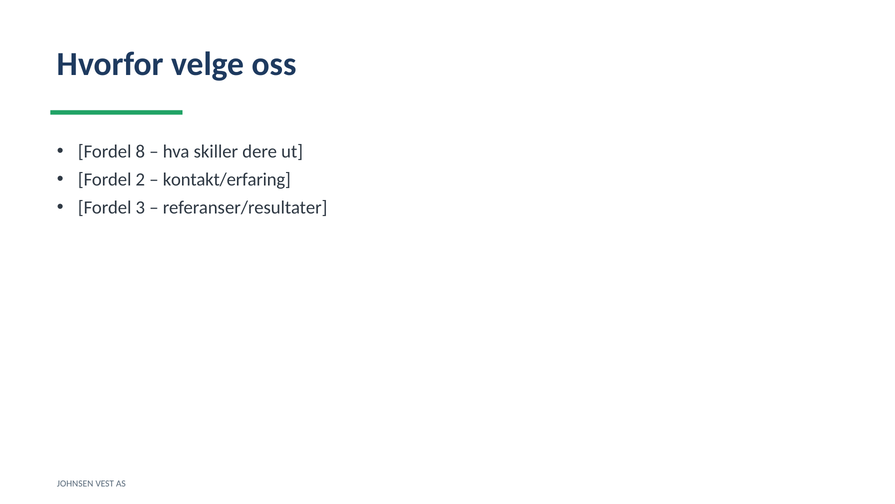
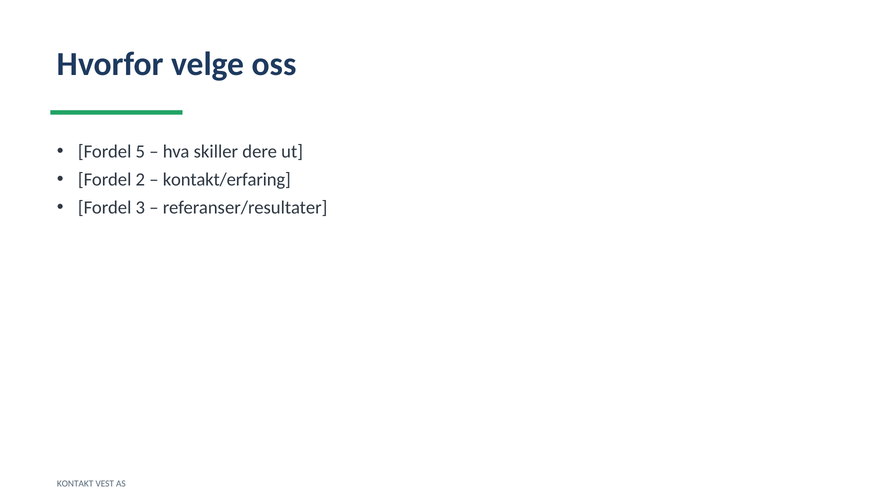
8: 8 -> 5 (140, 152)
JOHNSEN: JOHNSEN -> KONTAKT (75, 483)
